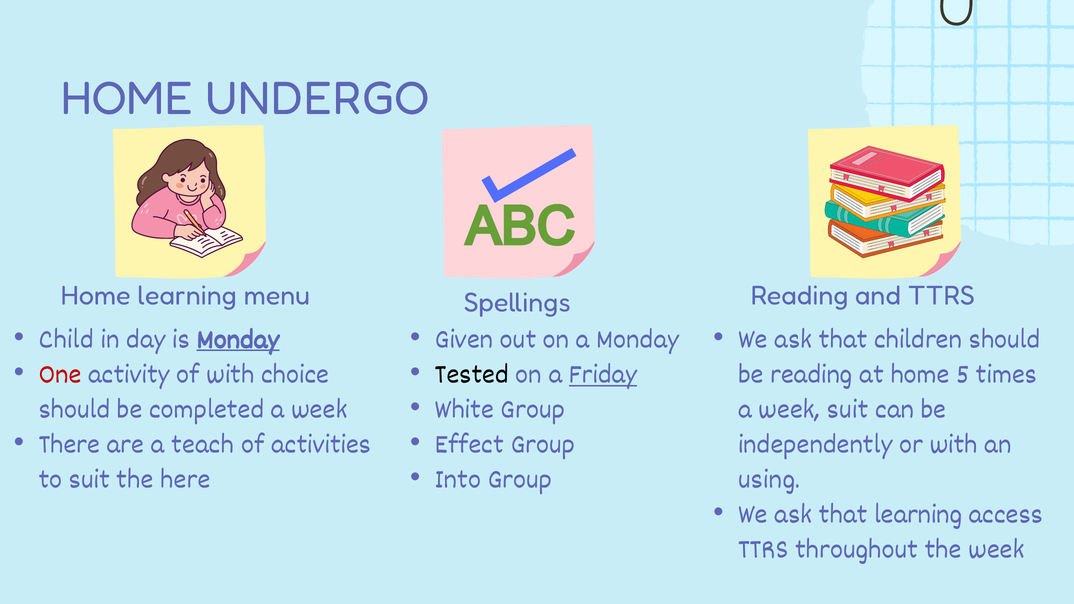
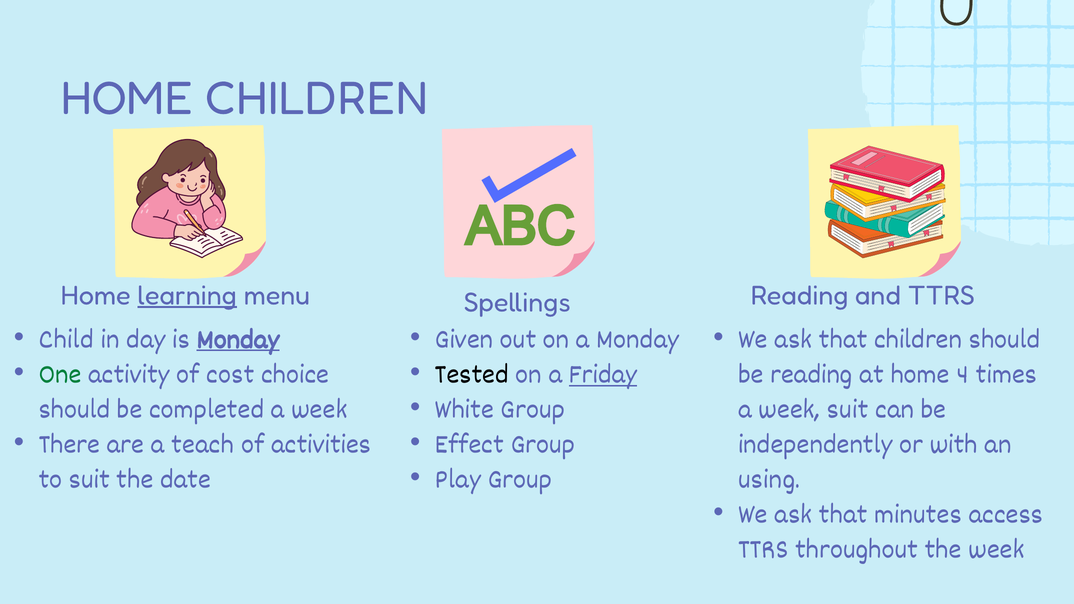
HOME UNDERGO: UNDERGO -> CHILDREN (317, 98)
learning underline: none -> present (187, 295)
One colour: red -> green (60, 373)
of with: with -> cost (230, 373)
5: 5 -> 4 (963, 373)
Into: Into -> Play (458, 478)
here: here -> date (186, 478)
that learning: learning -> minutes (918, 513)
